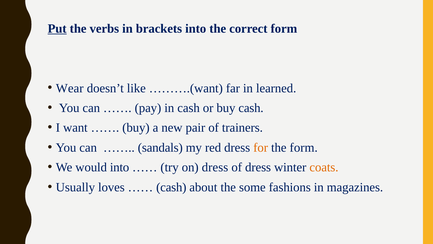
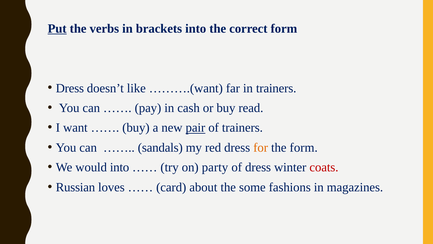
Wear: Wear -> Dress (70, 88)
in learned: learned -> trainers (276, 88)
buy cash: cash -> read (251, 108)
pair underline: none -> present (195, 128)
on dress: dress -> party (215, 167)
coats colour: orange -> red (324, 167)
Usually: Usually -> Russian (75, 187)
cash: cash -> card (171, 187)
